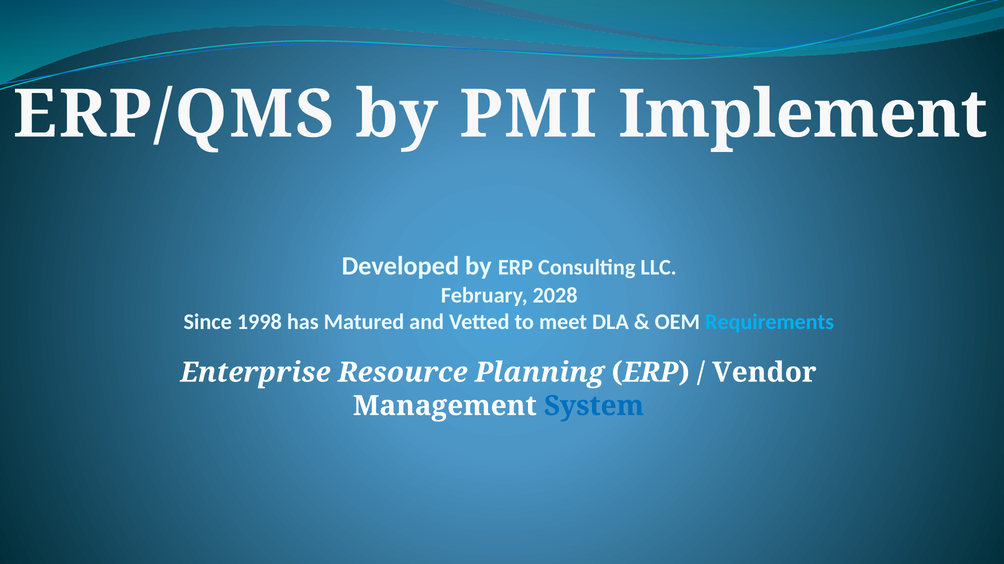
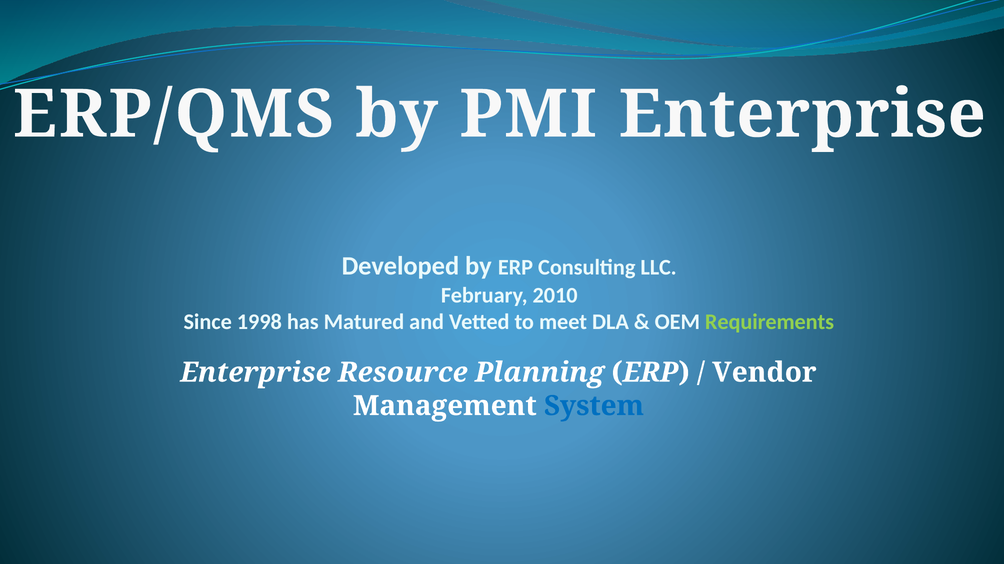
PMI Implement: Implement -> Enterprise (802, 115)
2028: 2028 -> 2010 (555, 296)
Requirements colour: light blue -> light green (770, 322)
